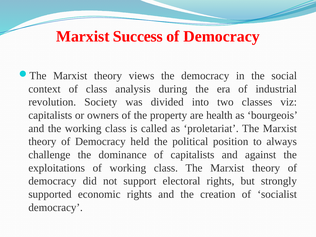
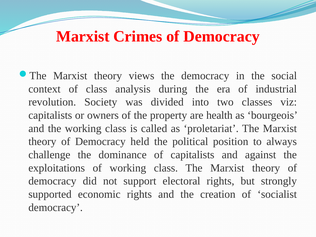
Success: Success -> Crimes (138, 36)
